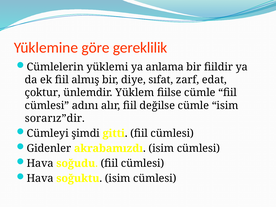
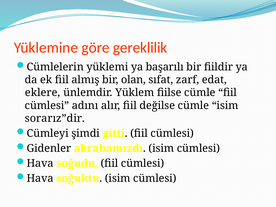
anlama: anlama -> başarılı (165, 67)
diye: diye -> olan (133, 80)
çoktur: çoktur -> eklere (43, 93)
